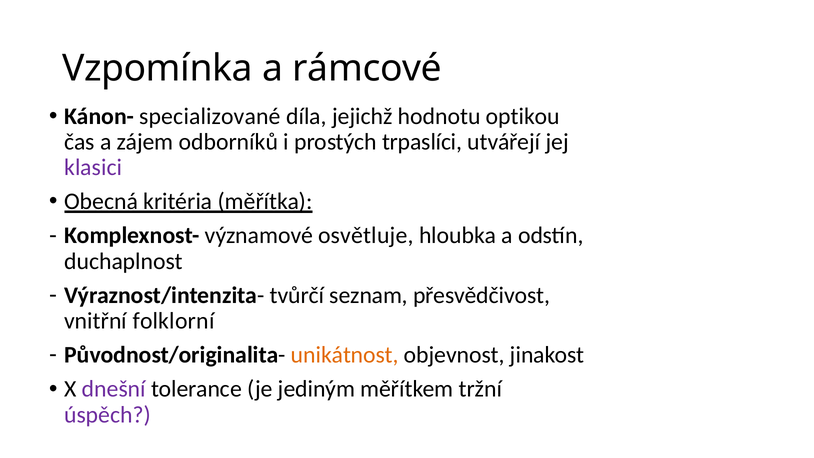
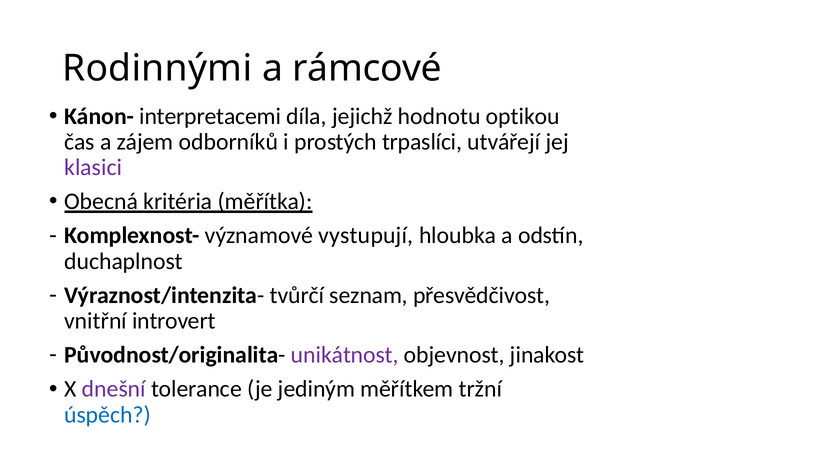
Vzpomínka: Vzpomínka -> Rodinnými (157, 68)
specializované: specializované -> interpretacemi (210, 116)
osvětluje: osvětluje -> vystupují (366, 236)
folklorní: folklorní -> introvert (174, 321)
unikátnost colour: orange -> purple (345, 355)
úspěch colour: purple -> blue (108, 415)
